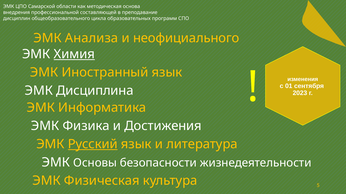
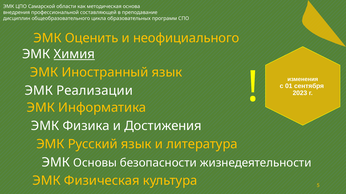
Анализа: Анализа -> Оценить (92, 38)
Дисциплина: Дисциплина -> Реализации (95, 91)
Русский underline: present -> none (93, 145)
